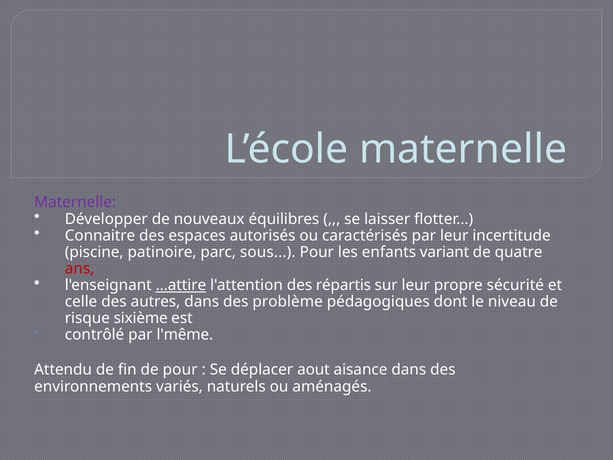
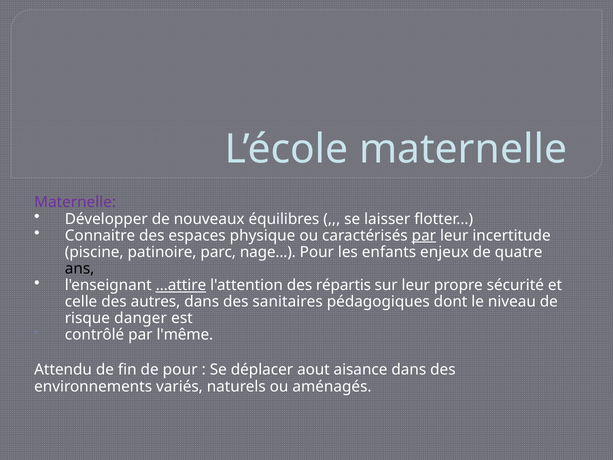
autorisés: autorisés -> physique (263, 235)
par underline: none -> present (424, 235)
sous: sous -> nage (268, 252)
variant: variant -> enjeux (444, 252)
ans colour: red -> black (80, 269)
problème: problème -> sanitaires (288, 302)
sixième: sixième -> danger (141, 318)
